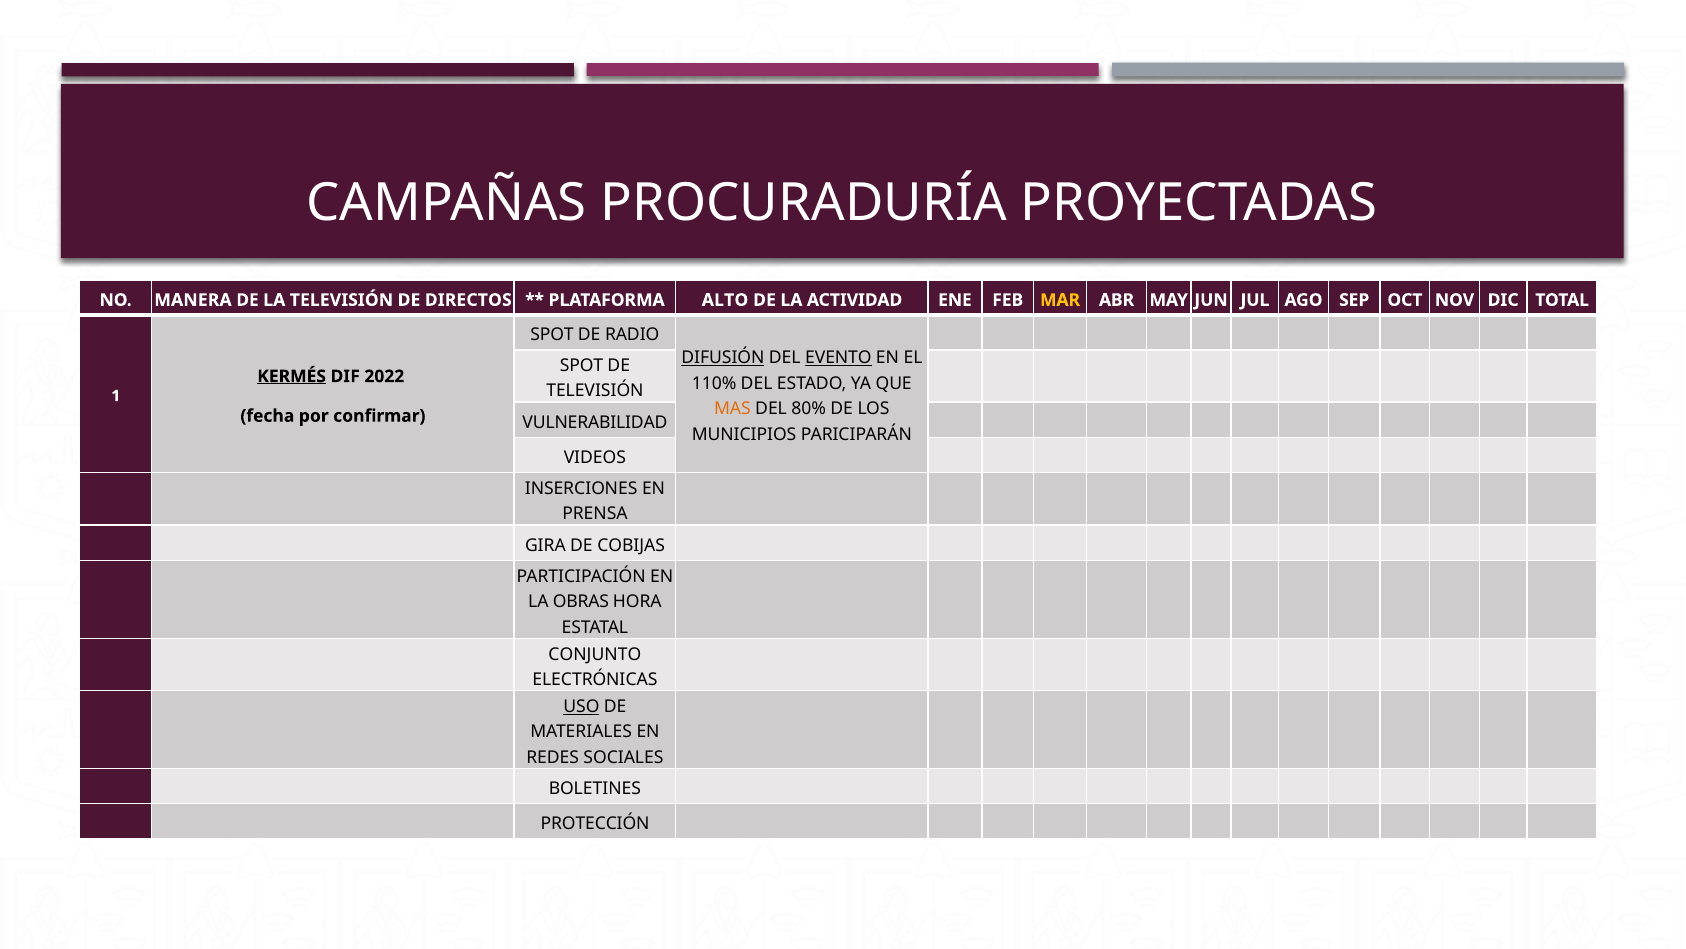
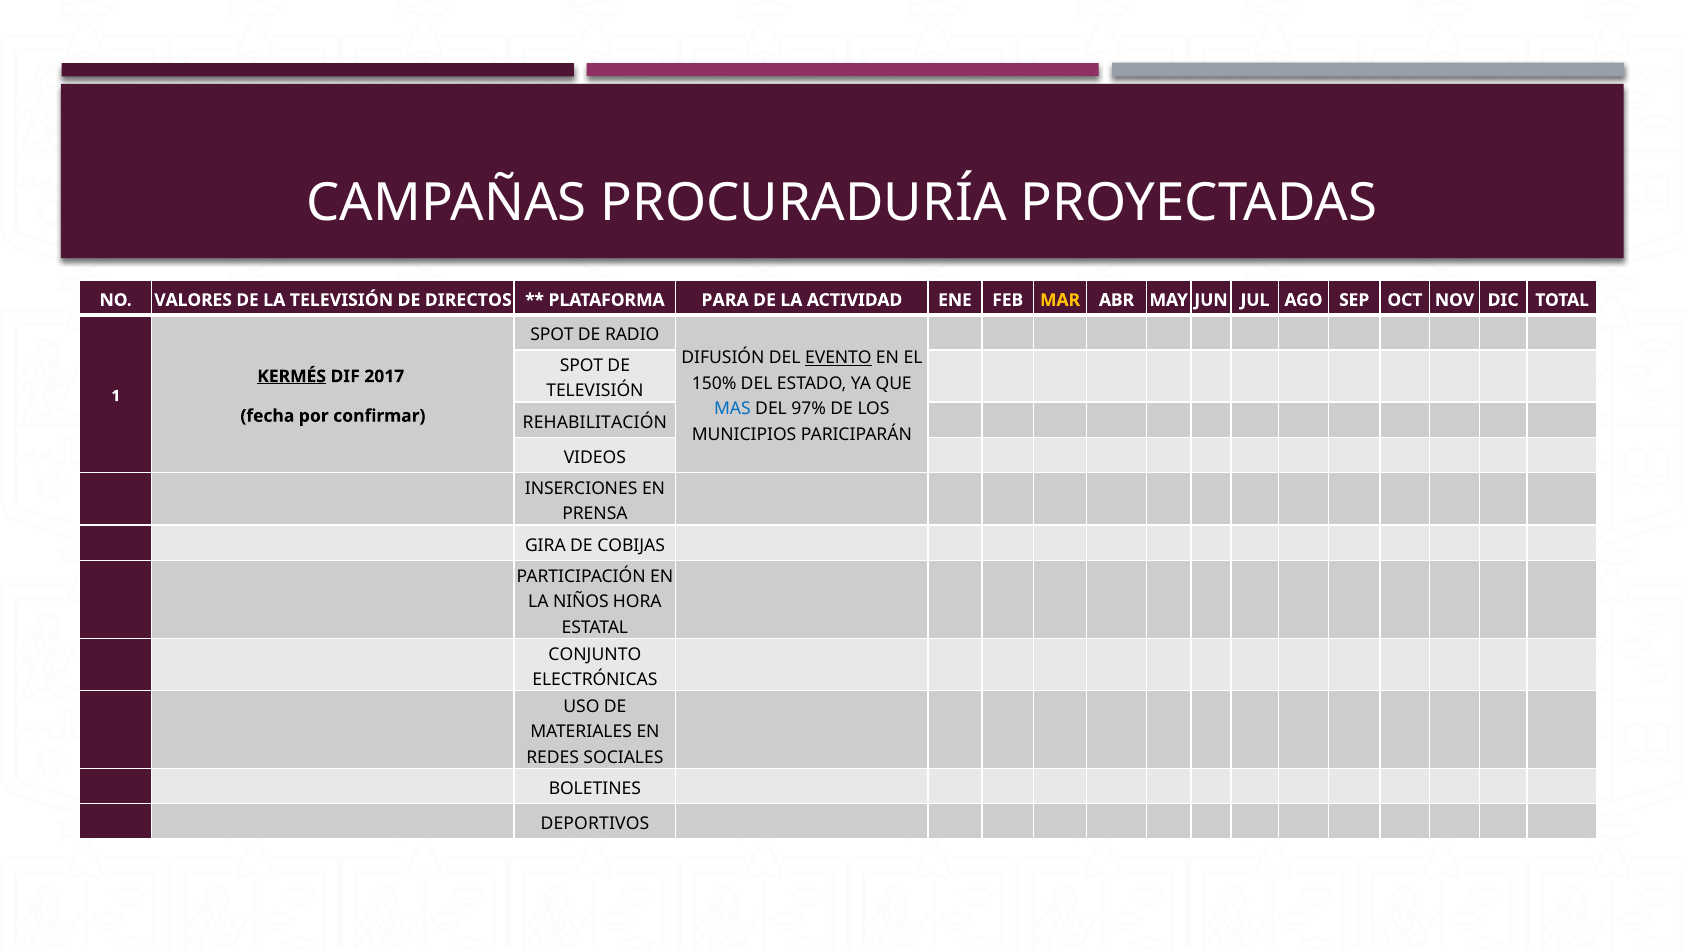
MANERA: MANERA -> VALORES (193, 300)
ALTO: ALTO -> PARA (725, 300)
DIFUSIÓN underline: present -> none (723, 358)
2022: 2022 -> 2017 (384, 376)
110%: 110% -> 150% (714, 383)
MAS colour: orange -> blue (732, 409)
80%: 80% -> 97% (809, 409)
VULNERABILIDAD: VULNERABILIDAD -> REHABILITACIÓN (595, 422)
OBRAS: OBRAS -> NIÑOS (581, 602)
USO underline: present -> none (581, 706)
PROTECCIÓN: PROTECCIÓN -> DEPORTIVOS (595, 823)
